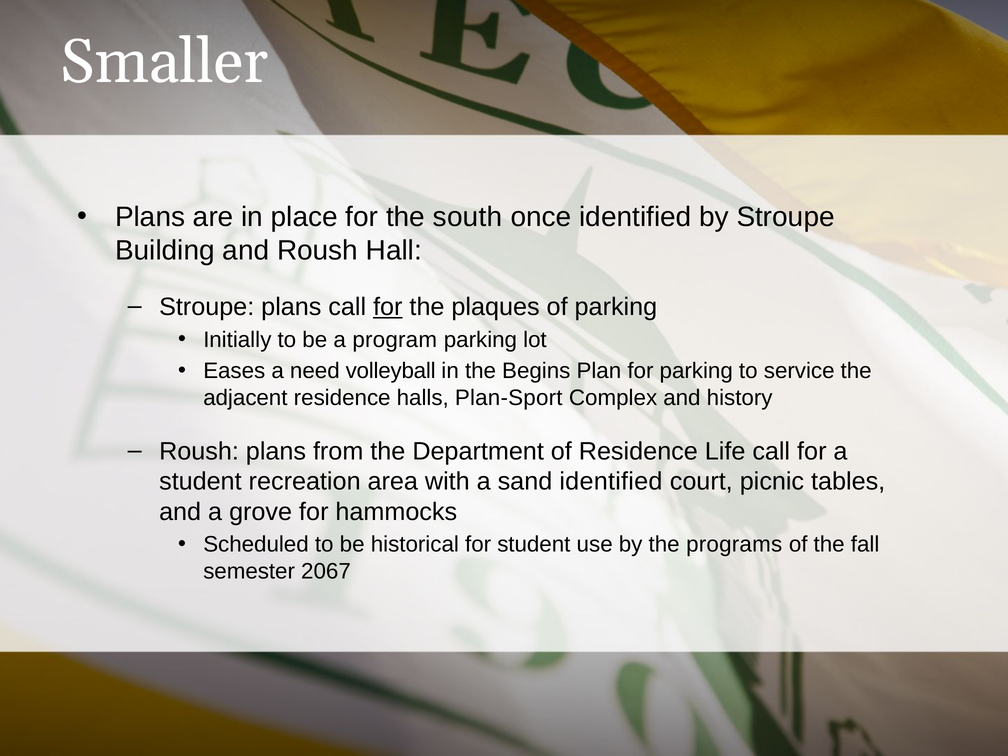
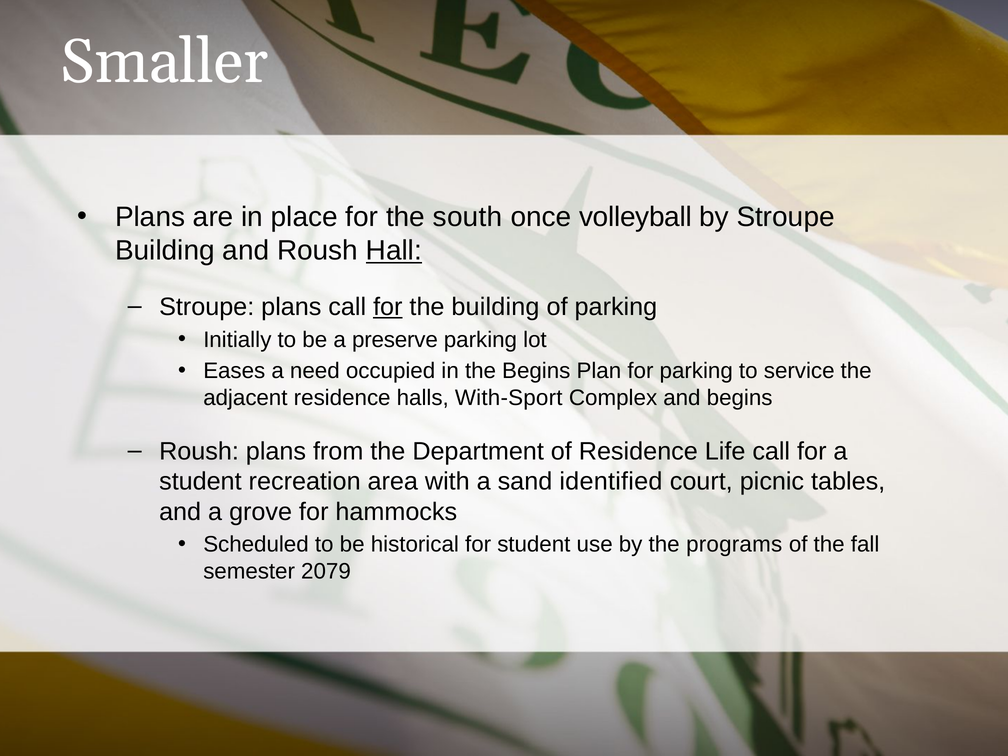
once identified: identified -> volleyball (635, 217)
Hall underline: none -> present (394, 251)
the plaques: plaques -> building (495, 307)
program: program -> preserve (395, 340)
volleyball: volleyball -> occupied (391, 371)
Plan-Sport: Plan-Sport -> With-Sport (509, 398)
and history: history -> begins (740, 398)
2067: 2067 -> 2079 (326, 571)
